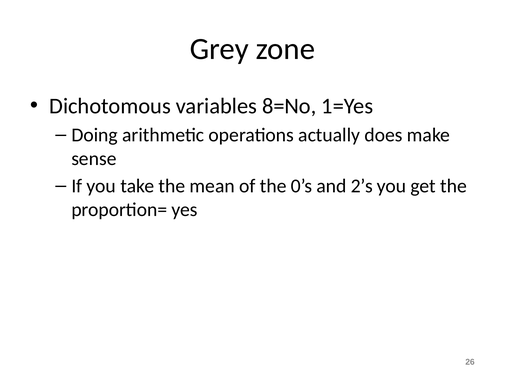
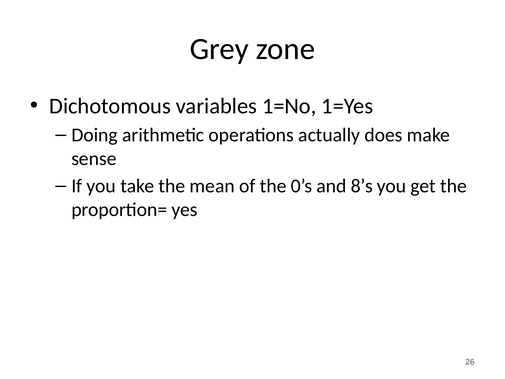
8=No: 8=No -> 1=No (289, 106)
2’s: 2’s -> 8’s (362, 186)
